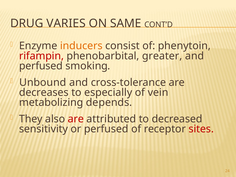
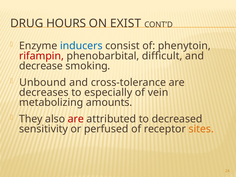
VARIES: VARIES -> HOURS (66, 23)
SAME: SAME -> EXIST (126, 23)
inducers colour: orange -> blue (81, 46)
greater: greater -> difficult (162, 56)
perfused: perfused -> decrease (41, 66)
depends: depends -> amounts (109, 103)
sites colour: red -> orange (201, 129)
